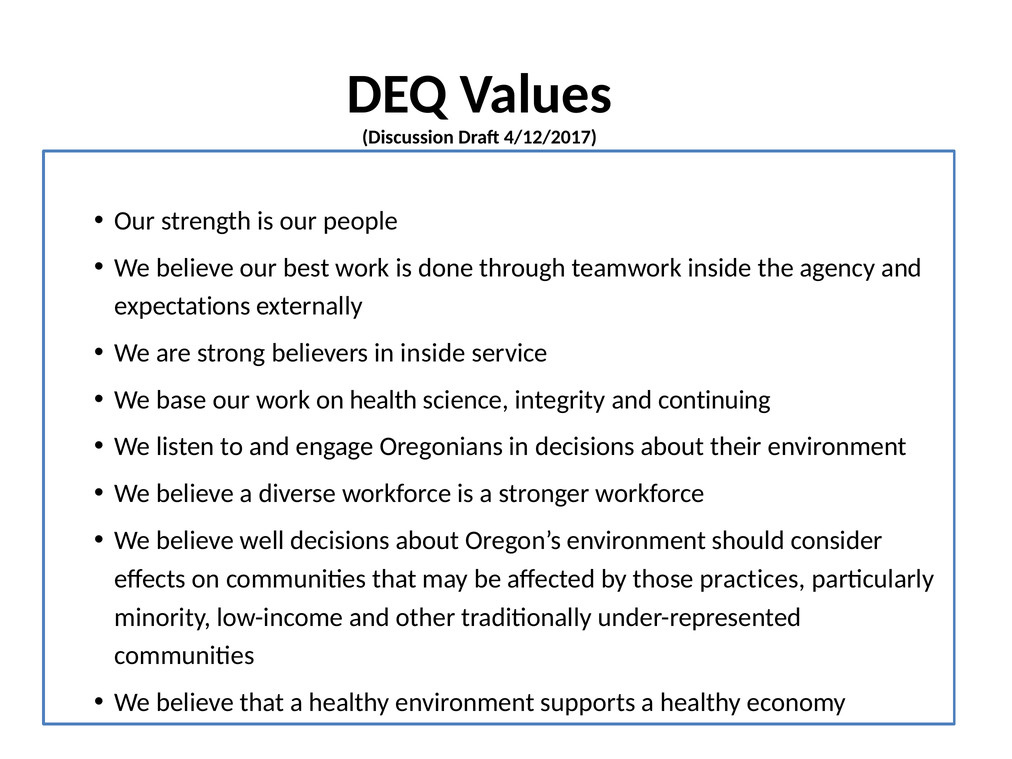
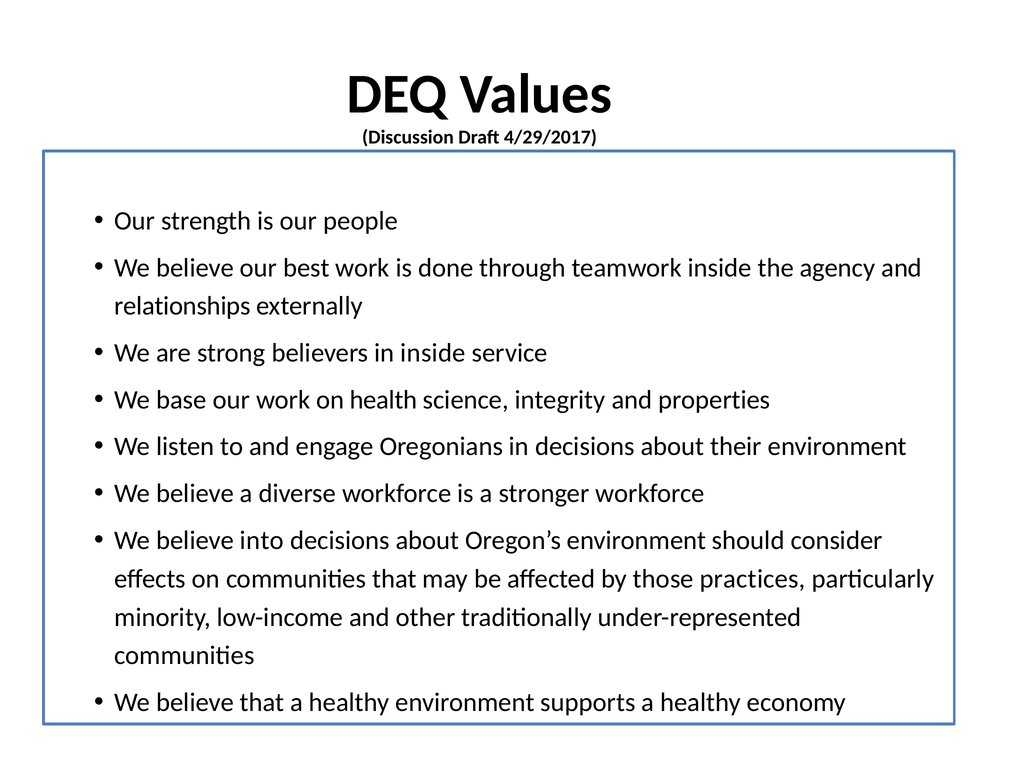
4/12/2017: 4/12/2017 -> 4/29/2017 (550, 137)
expectations: expectations -> relationships (182, 306)
continuing: continuing -> properties (714, 400)
well: well -> into (262, 540)
